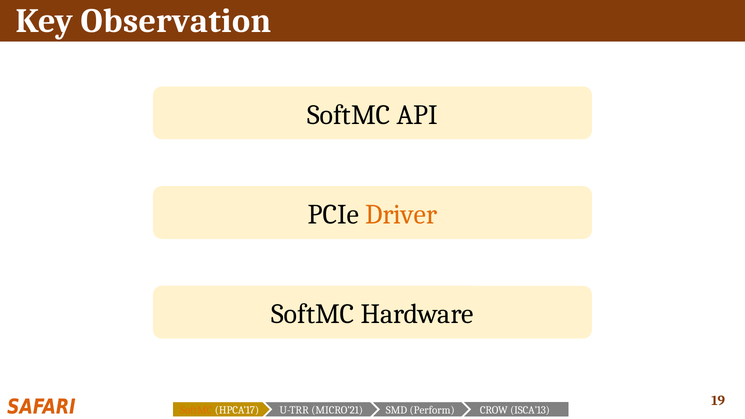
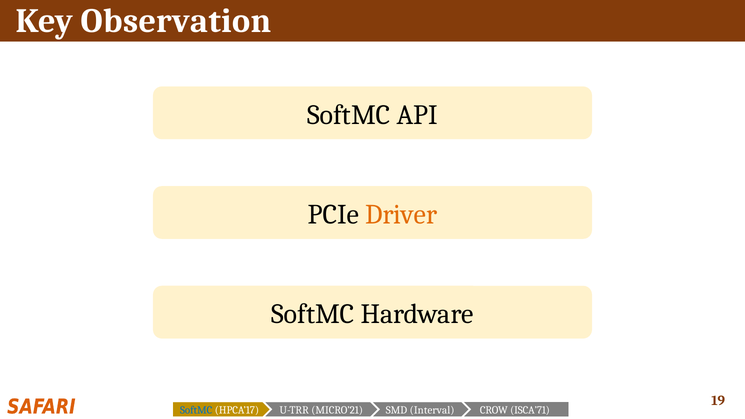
SoftMC colour: orange -> blue (196, 410)
Perform: Perform -> Interval (432, 410)
ISCA’13: ISCA’13 -> ISCA’71 (530, 410)
